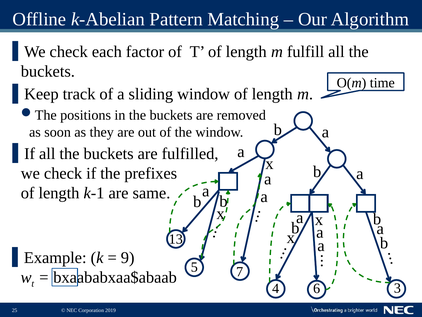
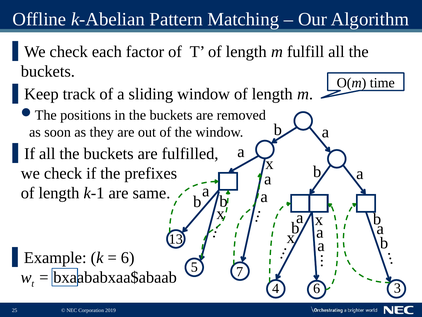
9: 9 -> 6 (128, 257)
